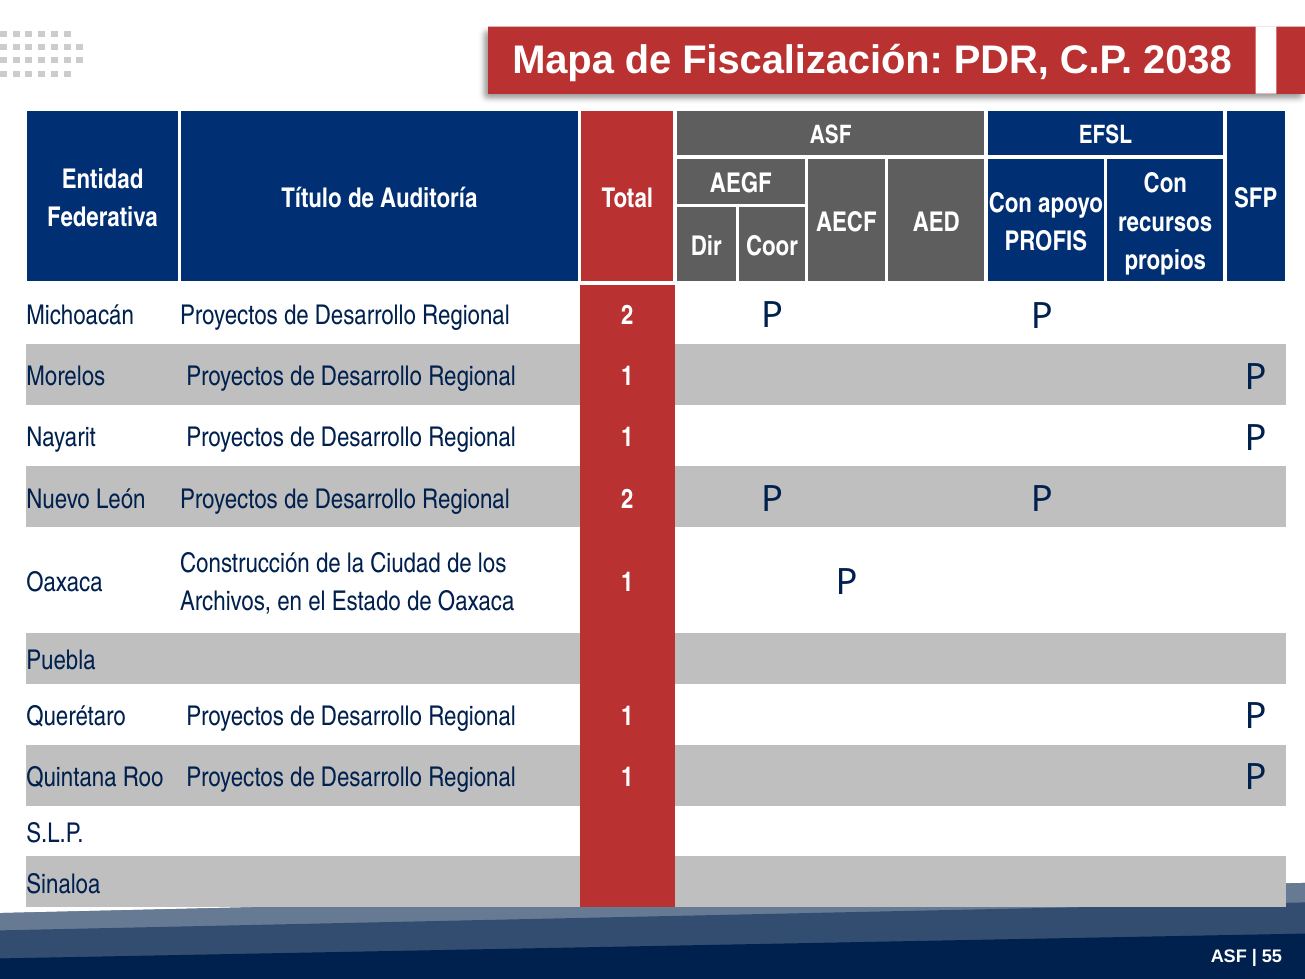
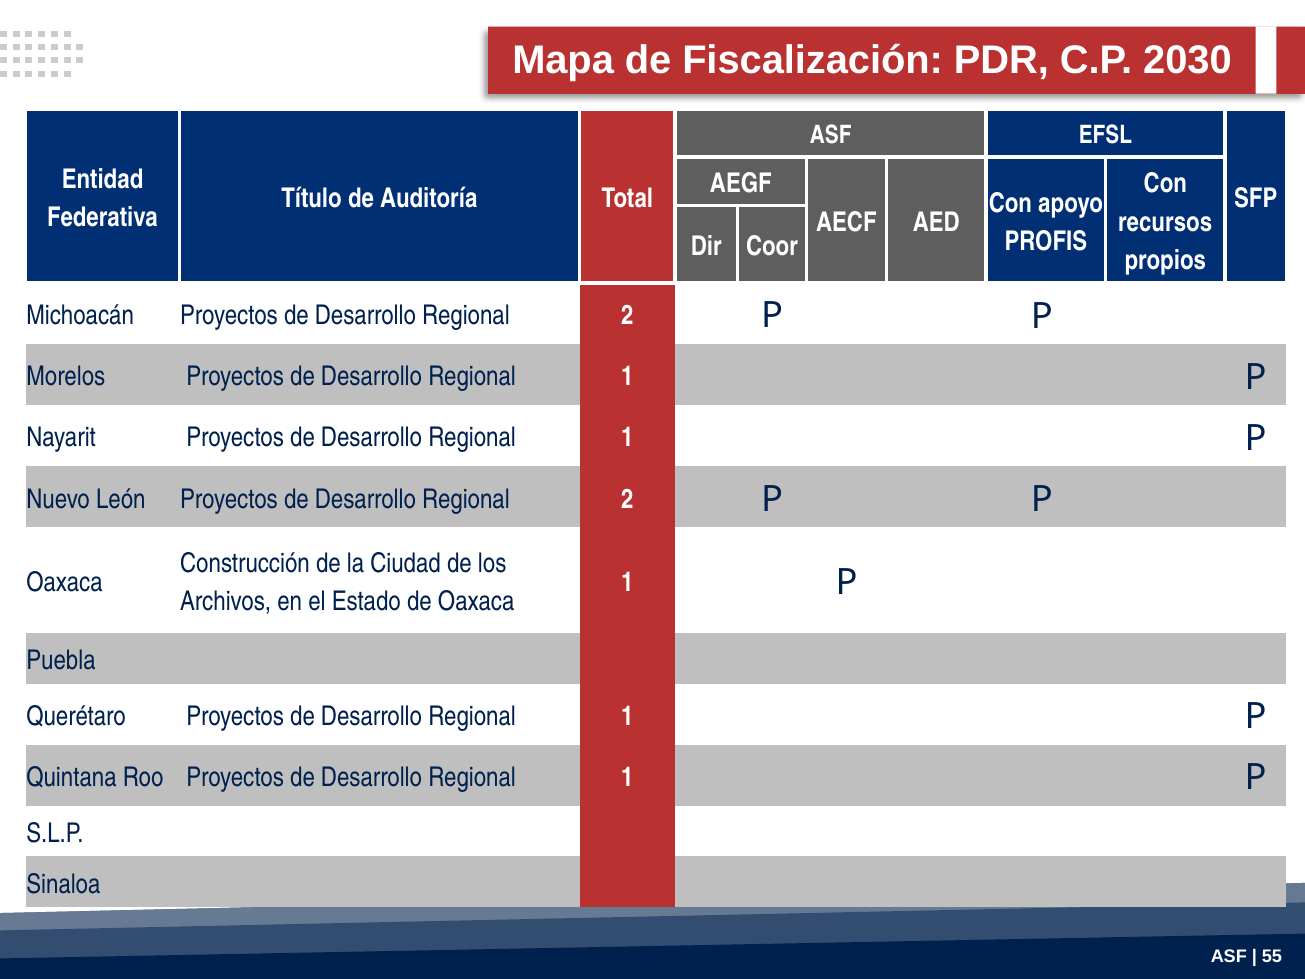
2038: 2038 -> 2030 (1187, 60)
